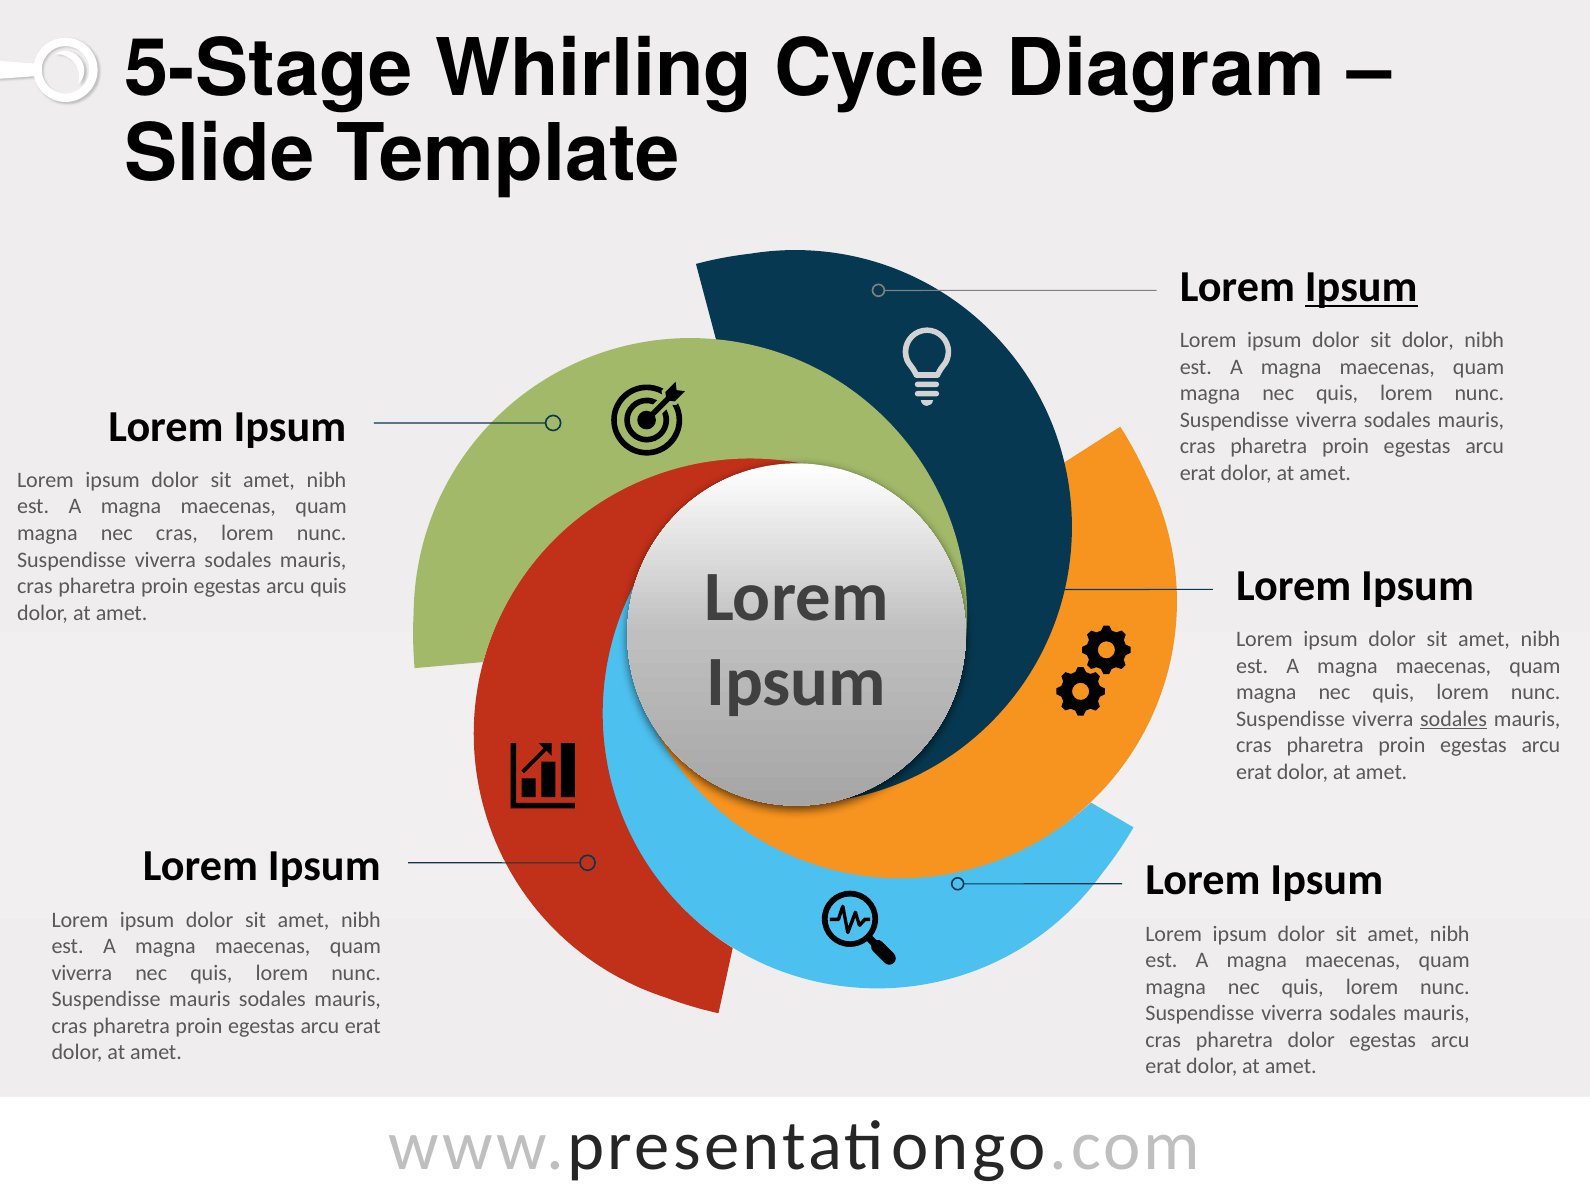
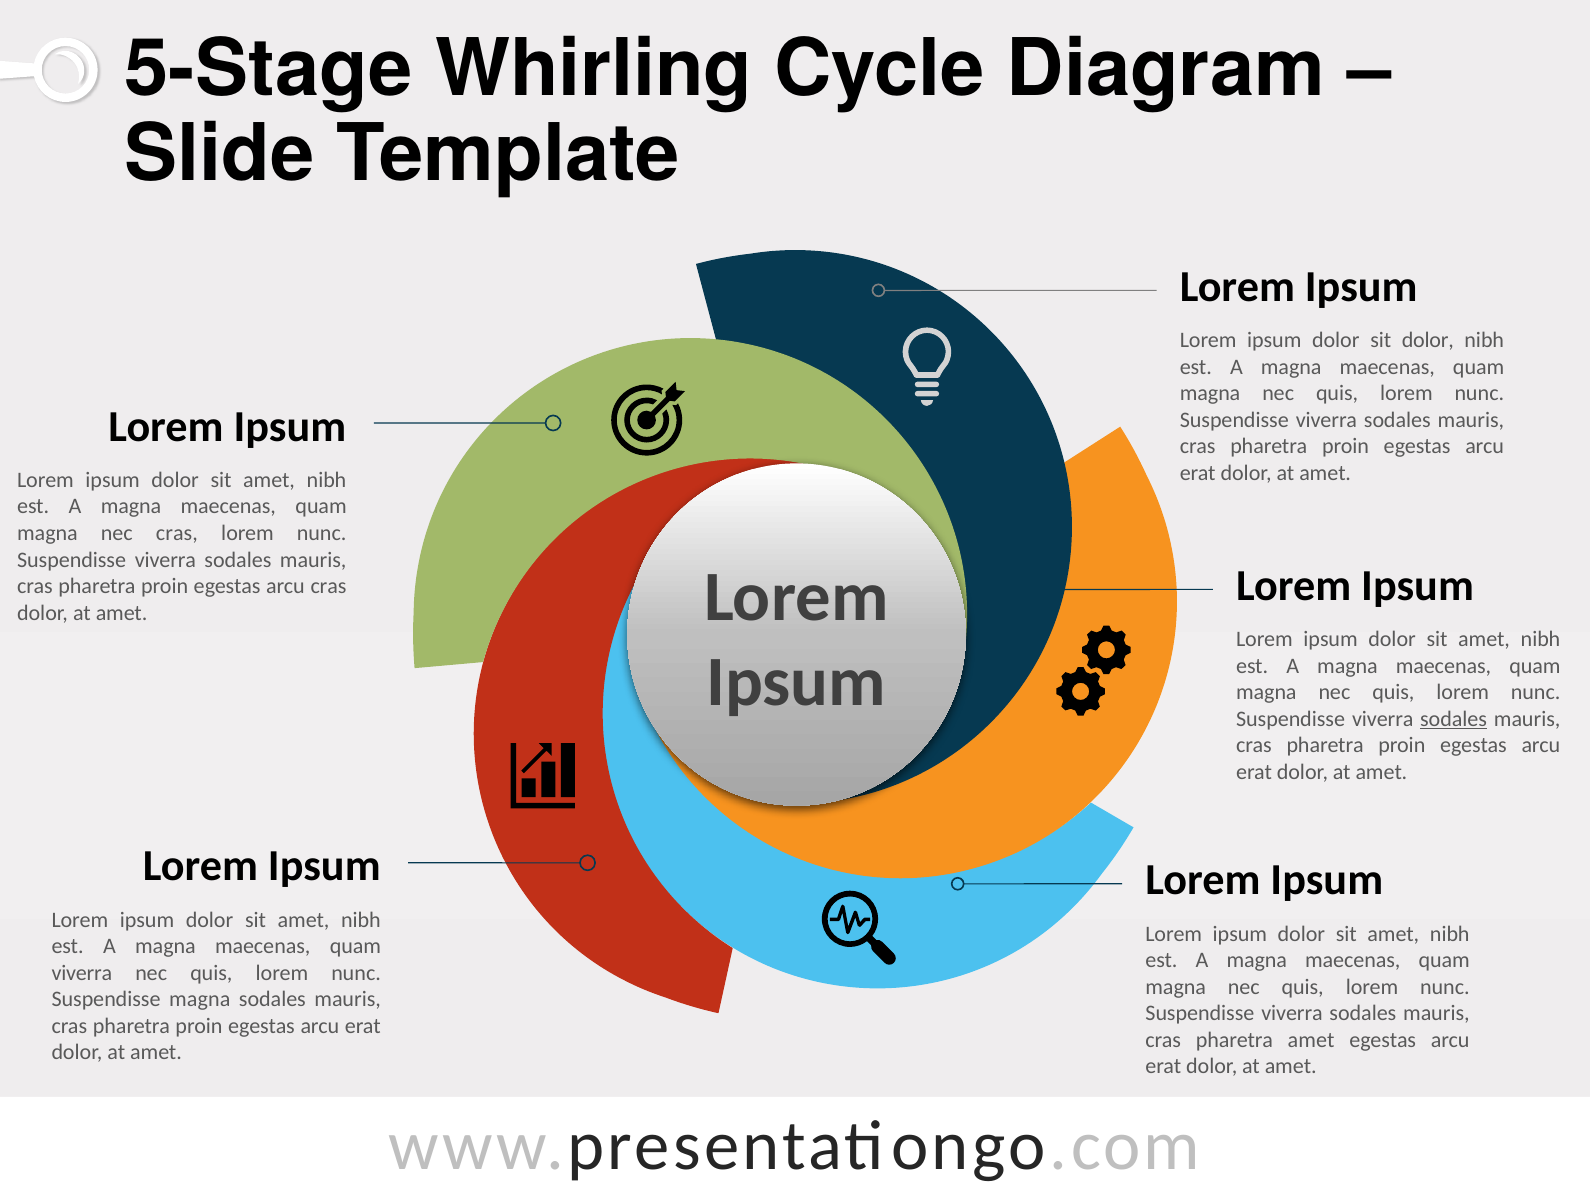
Ipsum underline: present -> none (1361, 287)
arcu quis: quis -> cras (328, 586)
Suspendisse mauris: mauris -> magna (200, 999)
pharetra dolor: dolor -> amet (1311, 1040)
